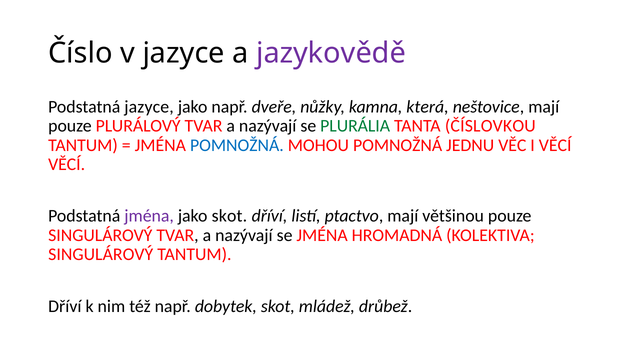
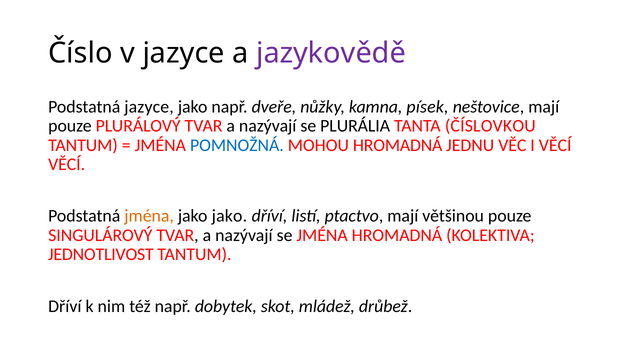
která: která -> písek (427, 107)
PLURÁLIA colour: green -> black (355, 126)
MOHOU POMNOŽNÁ: POMNOŽNÁ -> HROMADNÁ (398, 145)
jména colour: purple -> orange (149, 216)
jako skot: skot -> jako (229, 216)
SINGULÁROVÝ: SINGULÁROVÝ -> JEDNOTLIVOST (101, 254)
